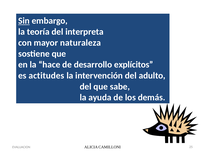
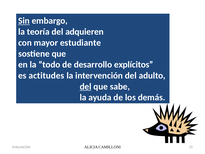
interpreta: interpreta -> adquieren (84, 32)
naturaleza: naturaleza -> estudiante (81, 43)
hace: hace -> todo (49, 65)
del underline: none -> present (86, 86)
